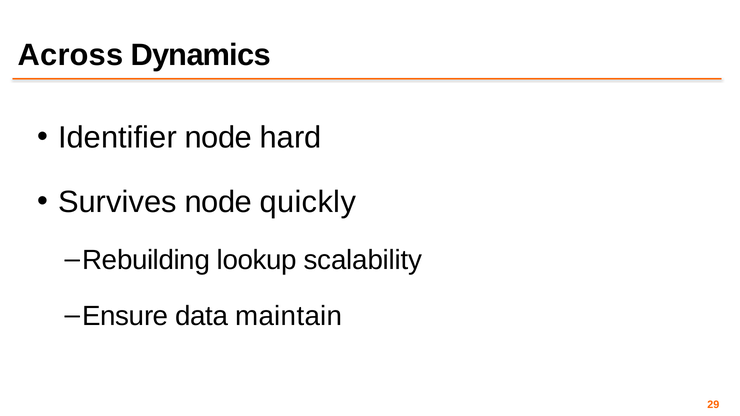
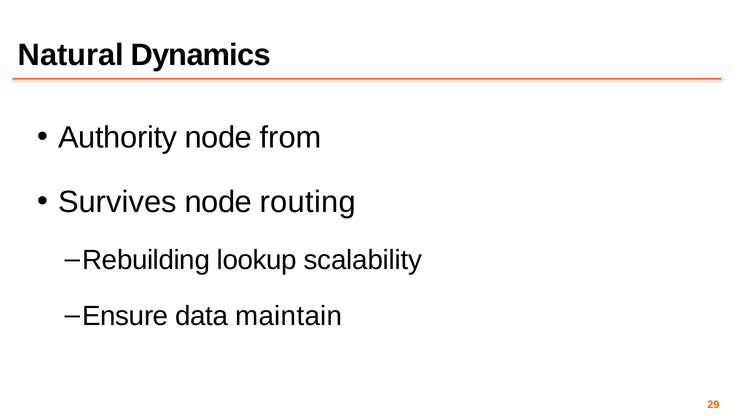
Across: Across -> Natural (71, 55)
Identifier: Identifier -> Authority (118, 138)
hard: hard -> from (291, 138)
quickly: quickly -> routing (308, 202)
